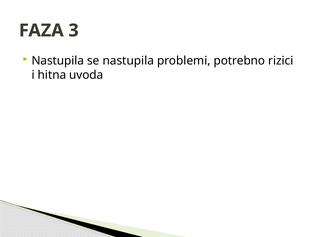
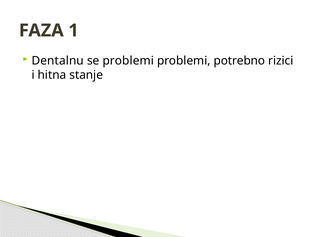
3: 3 -> 1 (74, 30)
Nastupila: Nastupila -> Dentalnu (58, 61)
se nastupila: nastupila -> problemi (128, 61)
uvoda: uvoda -> stanje (86, 75)
